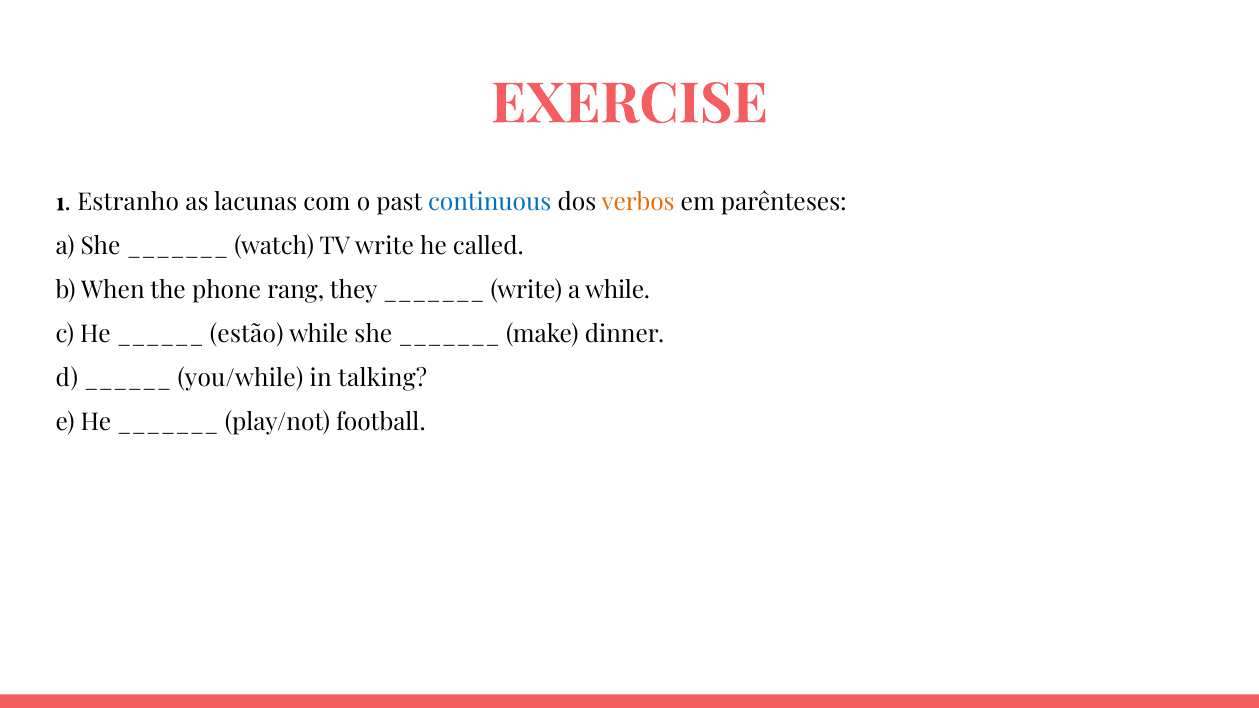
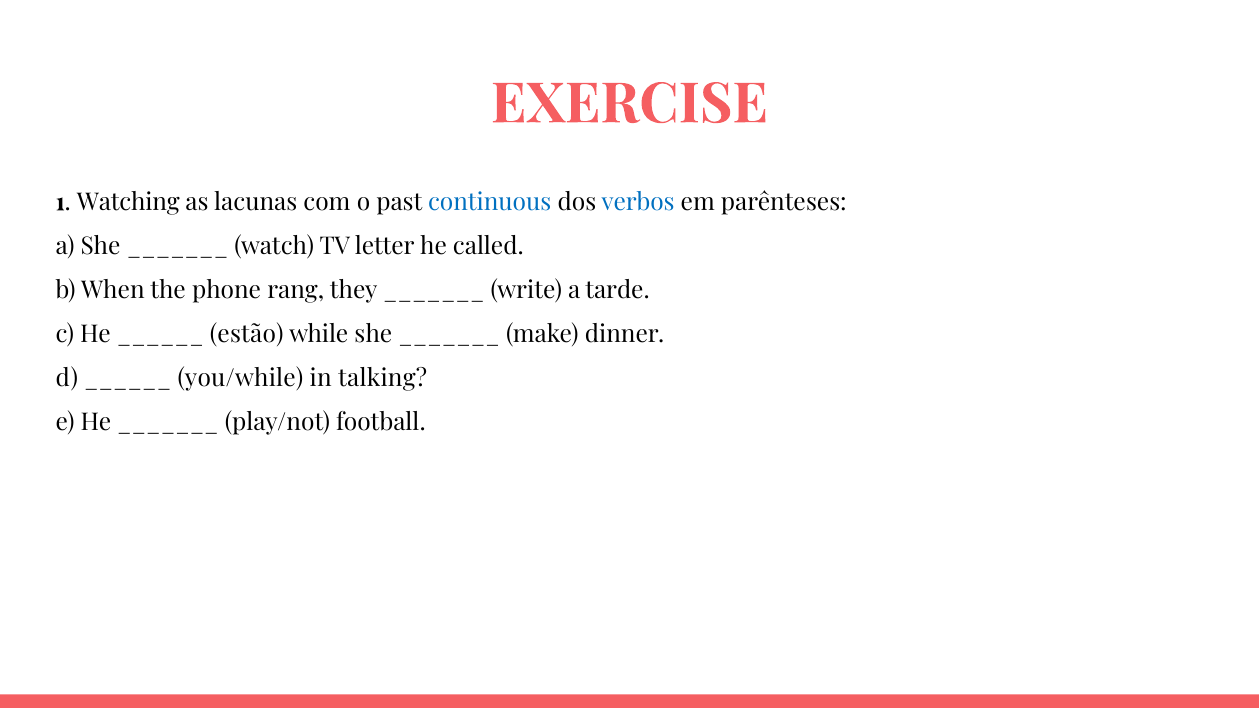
Estranho: Estranho -> Watching (128, 202)
verbos colour: orange -> blue (638, 202)
TV write: write -> letter (385, 246)
a while: while -> tarde (618, 290)
